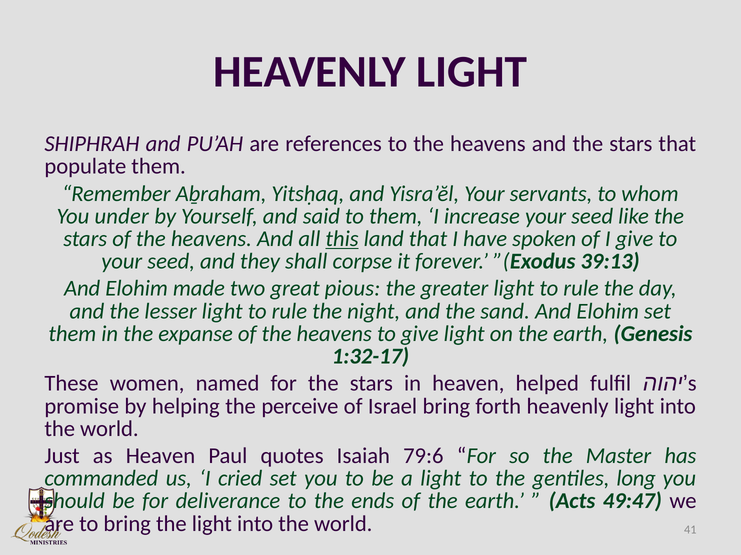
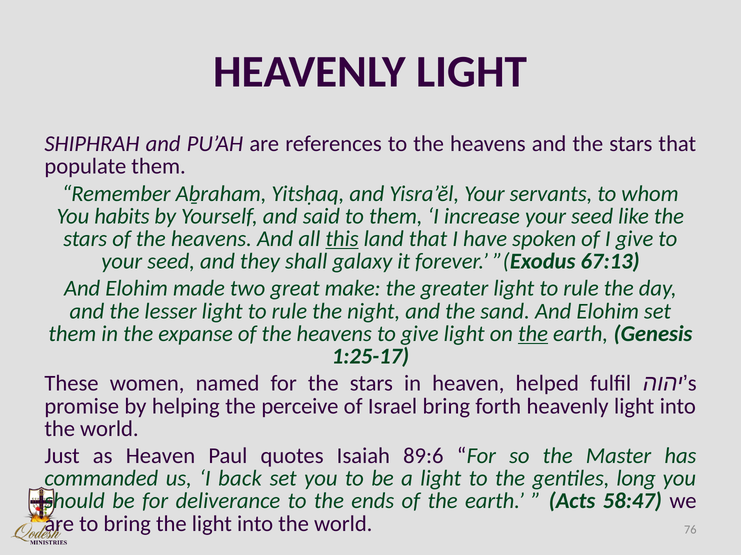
under: under -> habits (122, 216)
corpse: corpse -> galaxy (362, 262)
39:13: 39:13 -> 67:13 (610, 262)
pious: pious -> make (353, 289)
the underline: none -> present (533, 334)
1:32-17: 1:32-17 -> 1:25-17 (370, 357)
79:6: 79:6 -> 89:6 (423, 456)
cried: cried -> back (240, 479)
49:47: 49:47 -> 58:47 (632, 502)
41: 41 -> 76 (690, 531)
